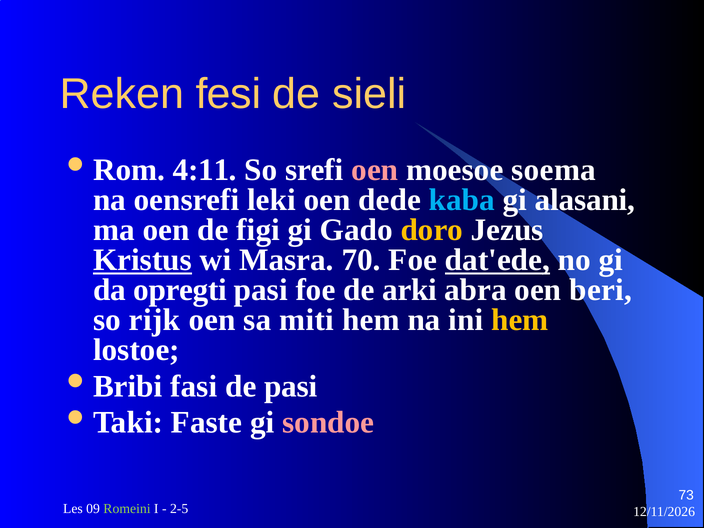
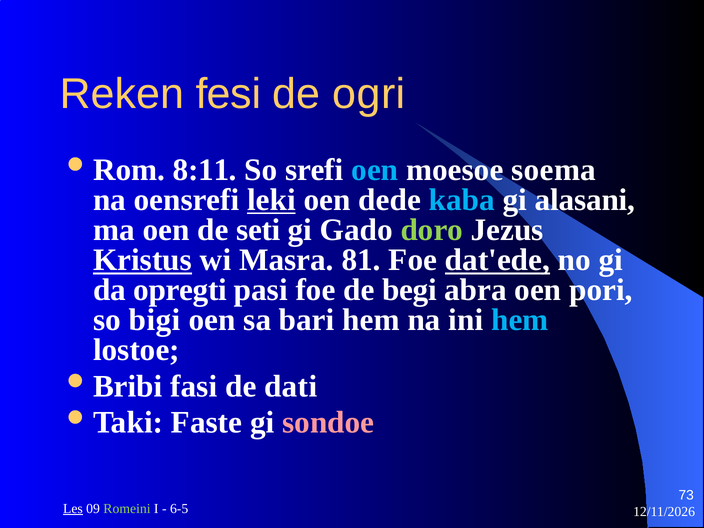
sieli: sieli -> ogri (369, 94)
4:11: 4:11 -> 8:11 (205, 170)
oen colour: pink -> light blue (375, 170)
leki underline: none -> present (271, 200)
figi: figi -> seti (258, 230)
doro colour: yellow -> light green (432, 230)
70: 70 -> 81 (361, 260)
arki: arki -> begi (410, 290)
beri: beri -> pori (601, 290)
rijk: rijk -> bigi (155, 320)
miti: miti -> bari (307, 320)
hem colour: yellow -> light blue (520, 320)
de pasi: pasi -> dati (291, 386)
Les underline: none -> present (73, 509)
2-5: 2-5 -> 6-5 (179, 509)
